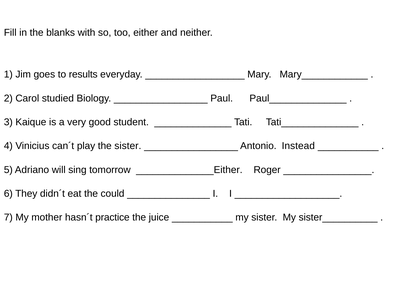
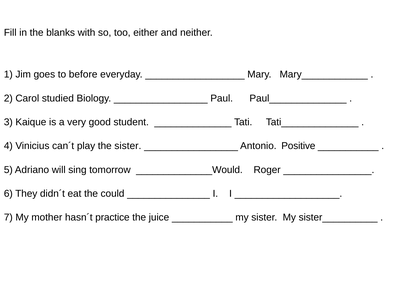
results: results -> before (83, 74)
Instead: Instead -> Positive (298, 146)
______________Either: ______________Either -> ______________Would (189, 170)
